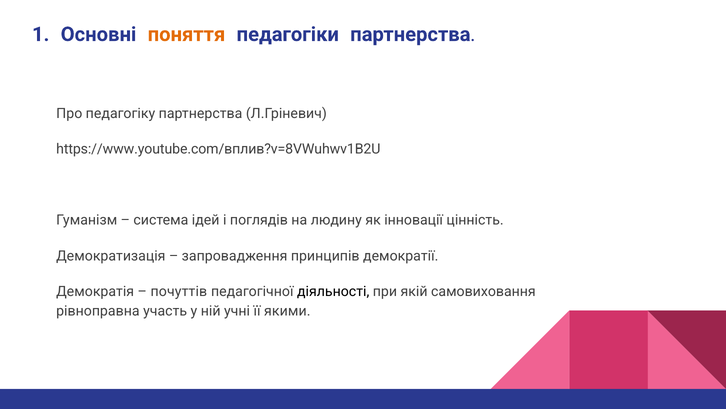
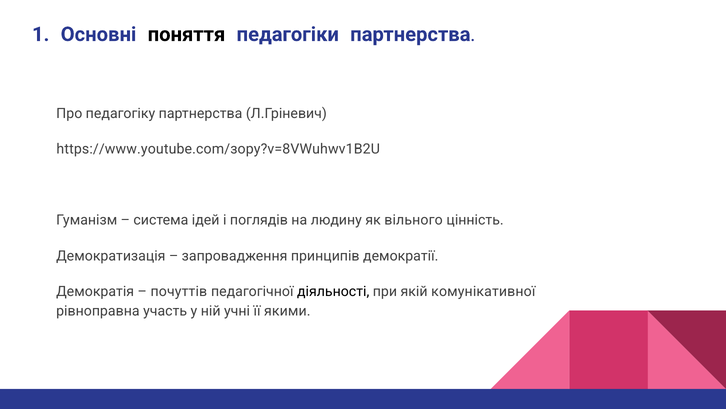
поняття colour: orange -> black (186, 34)
https://www.youtube.com/вплив?v=8VWuhwv1B2U: https://www.youtube.com/вплив?v=8VWuhwv1B2U -> https://www.youtube.com/зору?v=8VWuhwv1B2U (218, 149)
інновації: інновації -> вільного (414, 220)
самовиховання: самовиховання -> комунікативної (483, 291)
